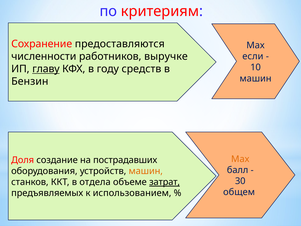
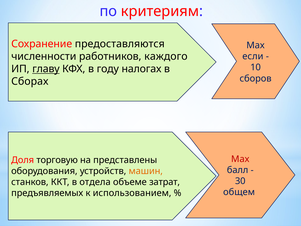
выручке: выручке -> каждого (166, 56)
средств: средств -> налогах (142, 69)
машин: машин -> сборов (256, 78)
Бензин: Бензин -> Сборах (30, 81)
Max colour: orange -> red (240, 159)
создание: создание -> торговую (57, 160)
пострадавших: пострадавших -> представлены (125, 160)
затрат underline: present -> none (165, 182)
